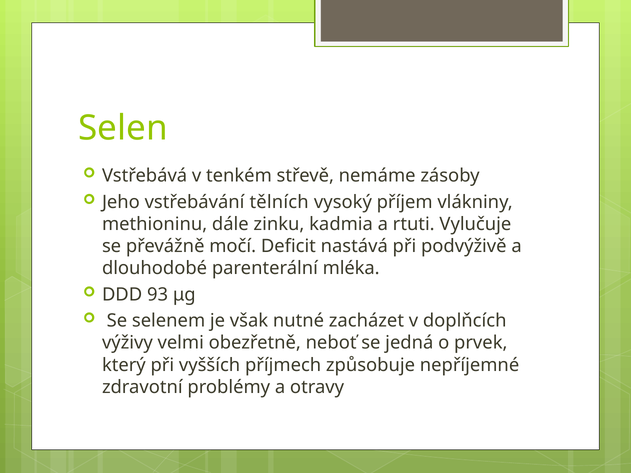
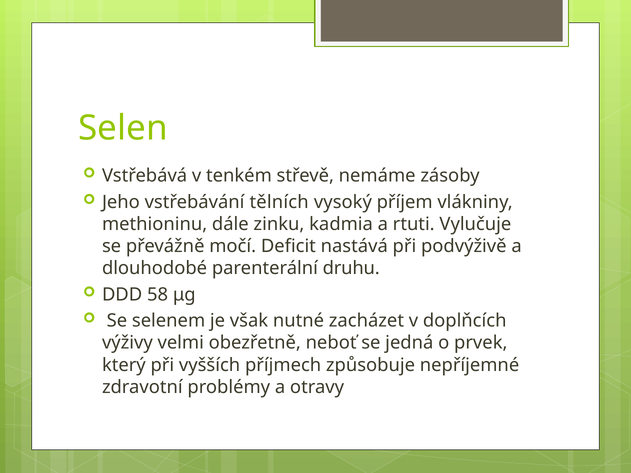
mléka: mléka -> druhu (351, 268)
93: 93 -> 58 (158, 295)
